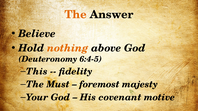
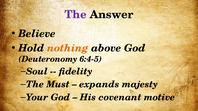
The colour: orange -> purple (76, 15)
This: This -> Soul (37, 72)
foremost: foremost -> expands (99, 85)
